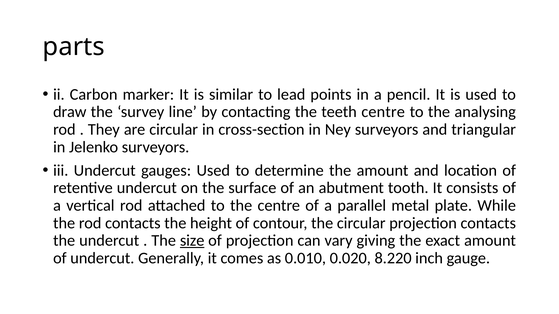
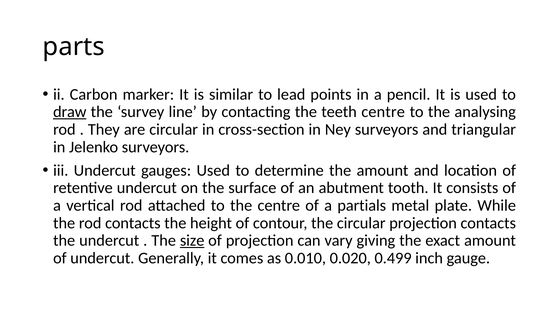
draw underline: none -> present (70, 112)
parallel: parallel -> partials (362, 206)
8.220: 8.220 -> 0.499 (393, 259)
